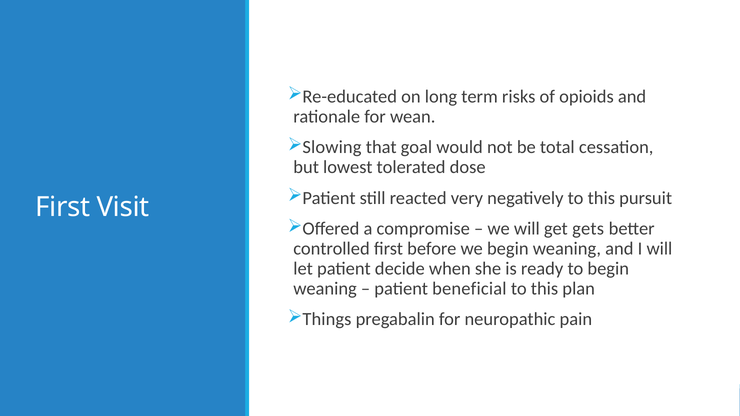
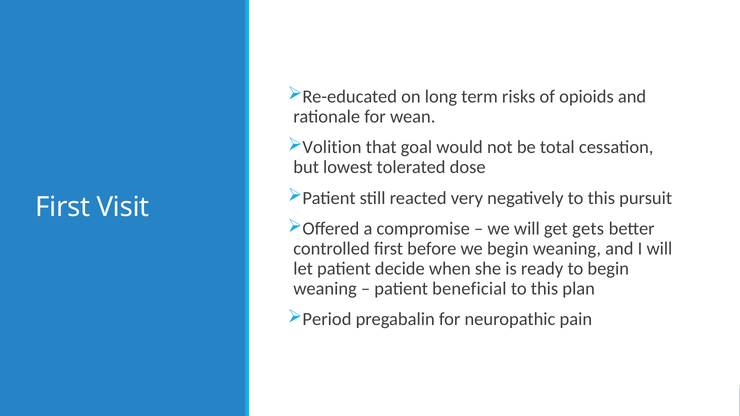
Slowing: Slowing -> Volition (332, 147)
Things: Things -> Period (327, 319)
